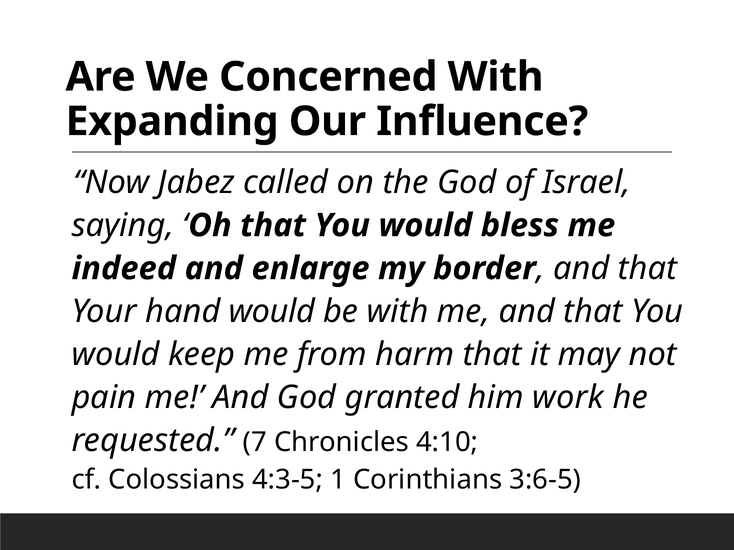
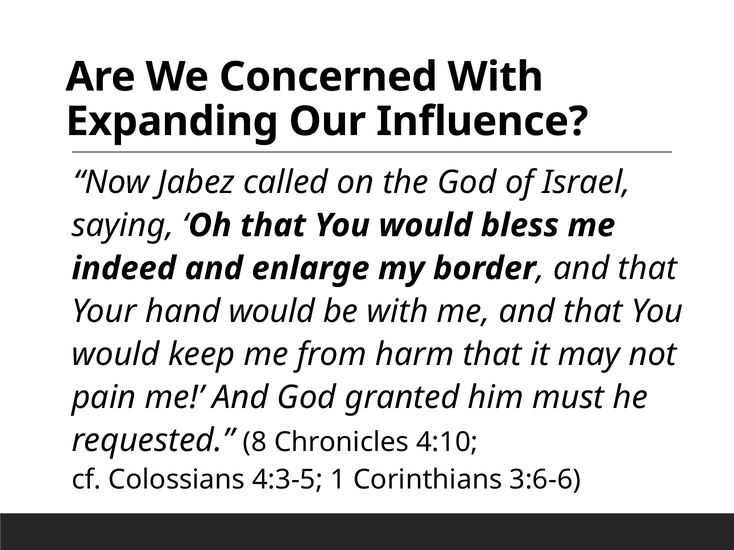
work: work -> must (568, 398)
7: 7 -> 8 (255, 443)
3:6-5: 3:6-5 -> 3:6-6 (545, 480)
